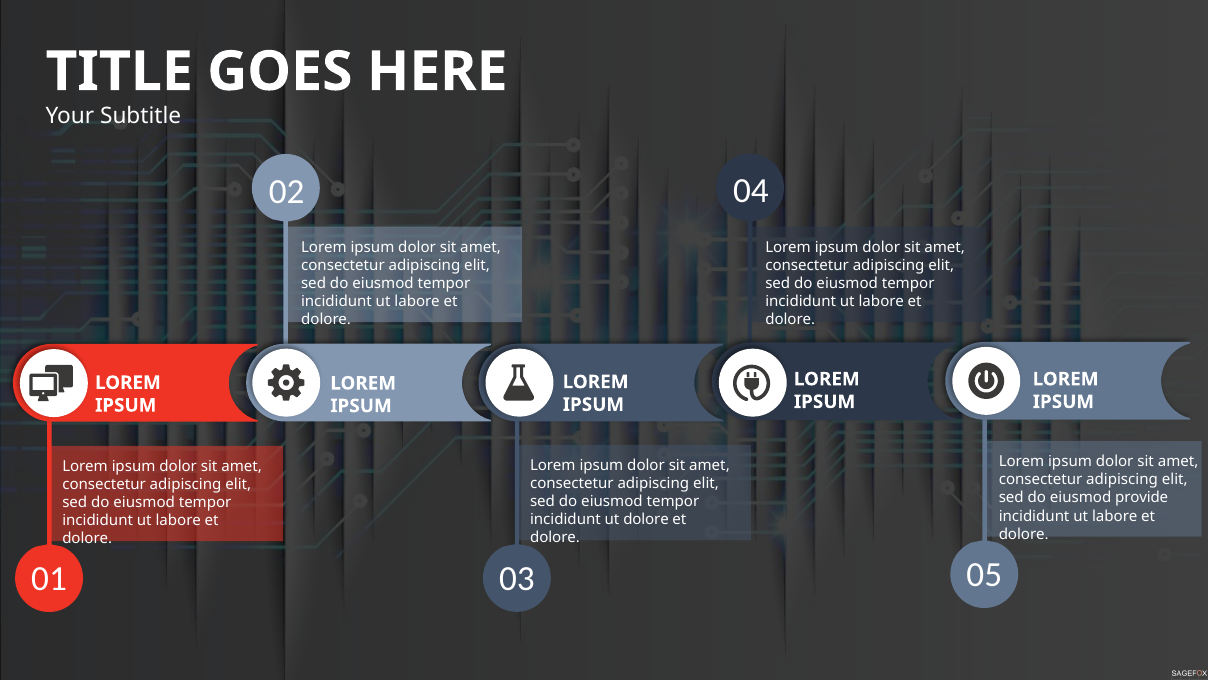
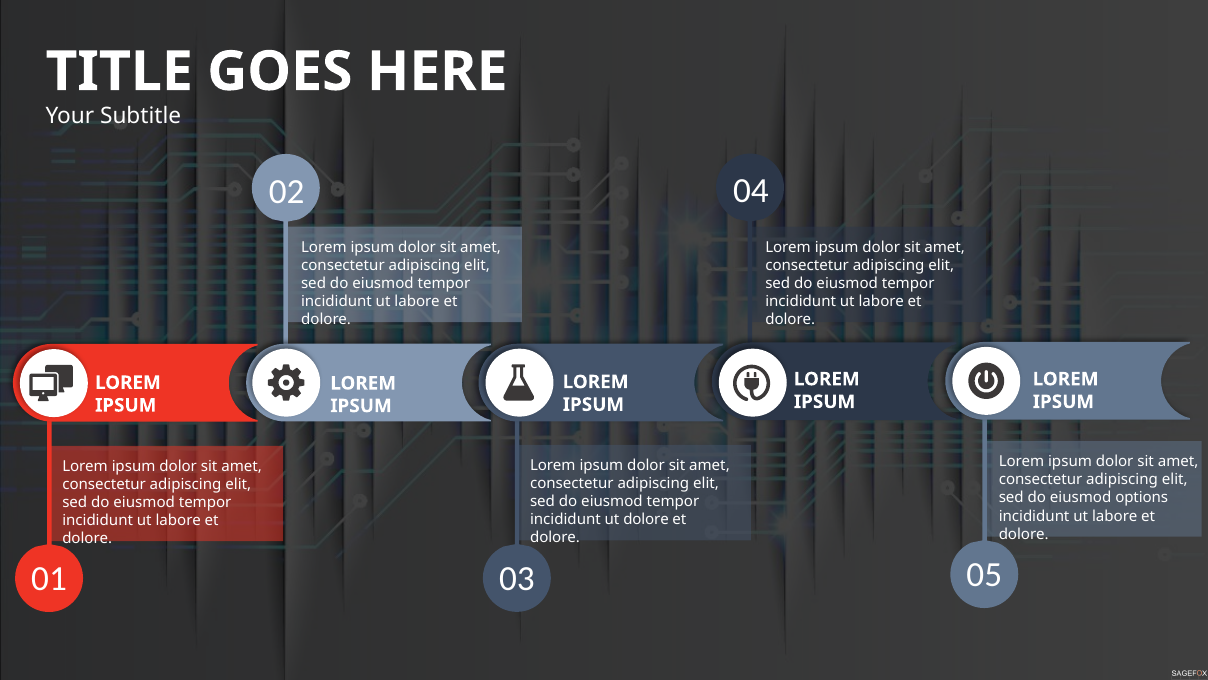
provide: provide -> options (1142, 498)
